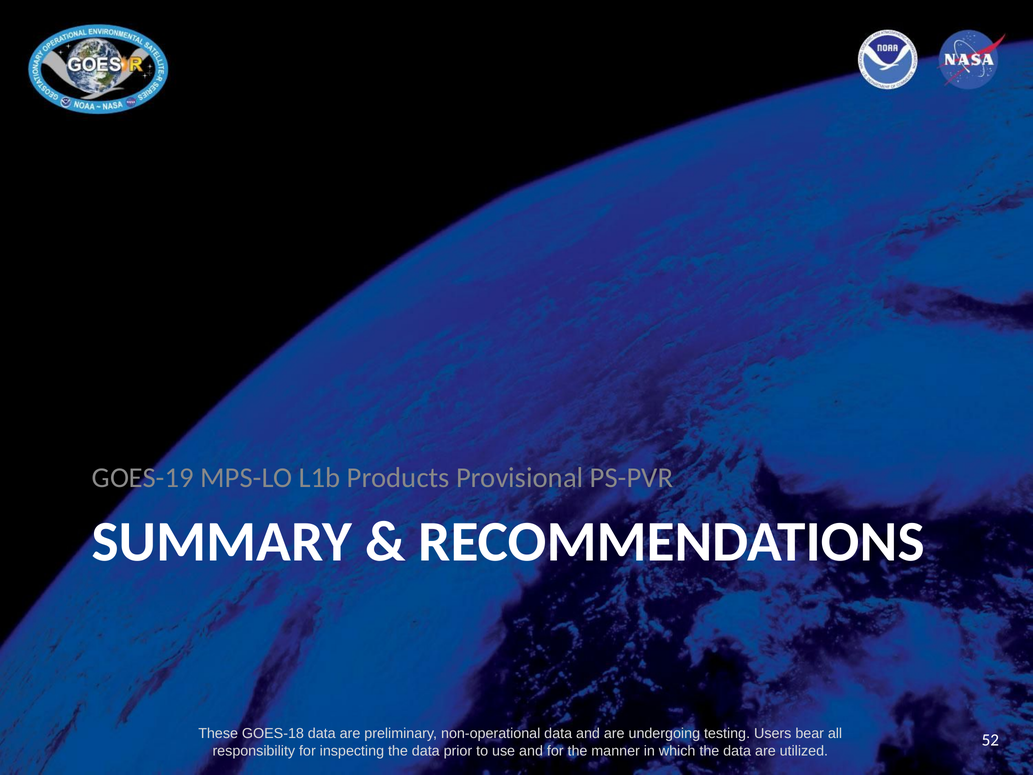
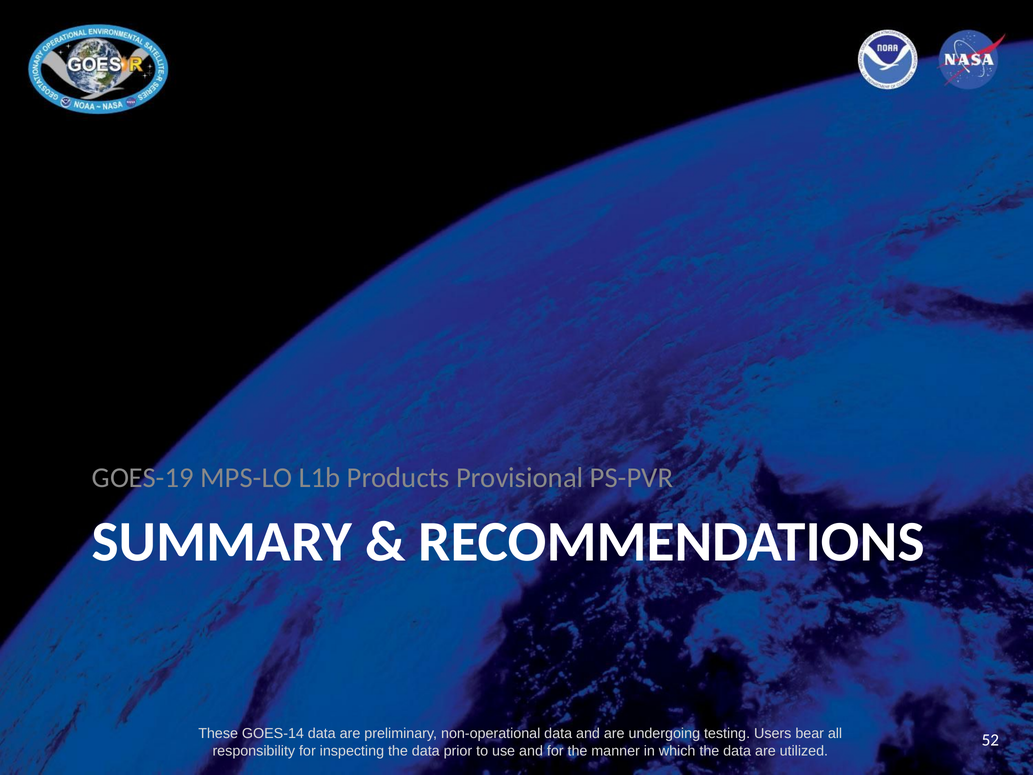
GOES-18: GOES-18 -> GOES-14 (273, 733)
